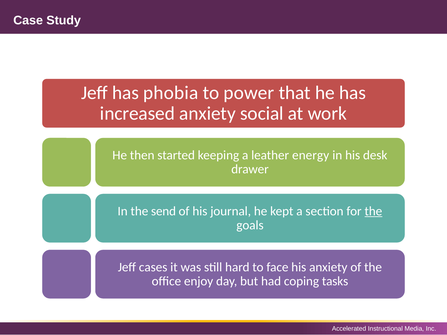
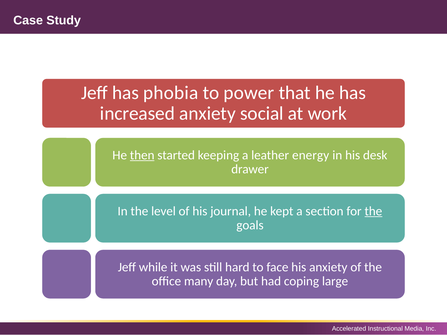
then underline: none -> present (142, 155)
send: send -> level (163, 211)
cases: cases -> while (153, 267)
enjoy: enjoy -> many (199, 281)
tasks: tasks -> large (335, 281)
